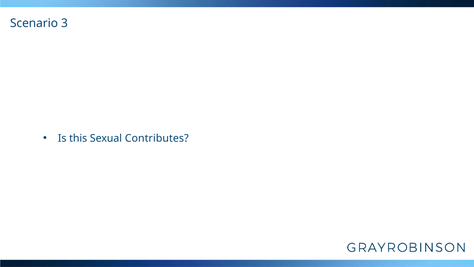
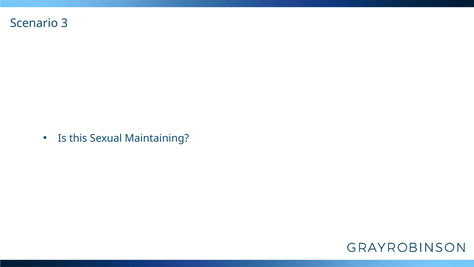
Contributes: Contributes -> Maintaining (157, 138)
